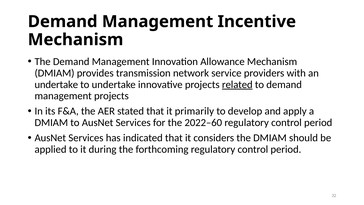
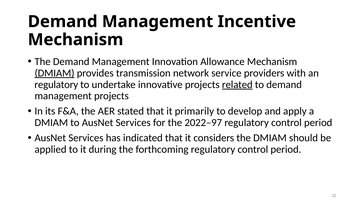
DMIAM underline: none -> present (55, 73)
undertake: undertake -> regulatory (56, 84)
2022–60: 2022–60 -> 2022–97 (203, 123)
